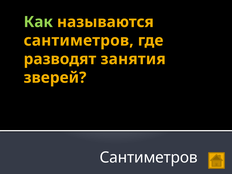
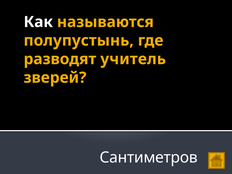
Как colour: light green -> white (38, 22)
сантиметров: сантиметров -> полупустынь (79, 41)
занятия: занятия -> учитель (133, 59)
